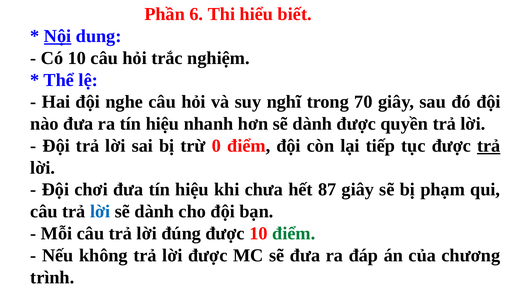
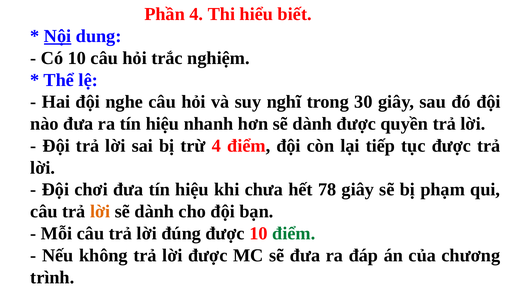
Phần 6: 6 -> 4 (196, 14)
70: 70 -> 30 (363, 102)
trừ 0: 0 -> 4 (217, 146)
trả underline: present -> none (489, 146)
87: 87 -> 78 (327, 189)
lời colour: blue -> orange (100, 211)
